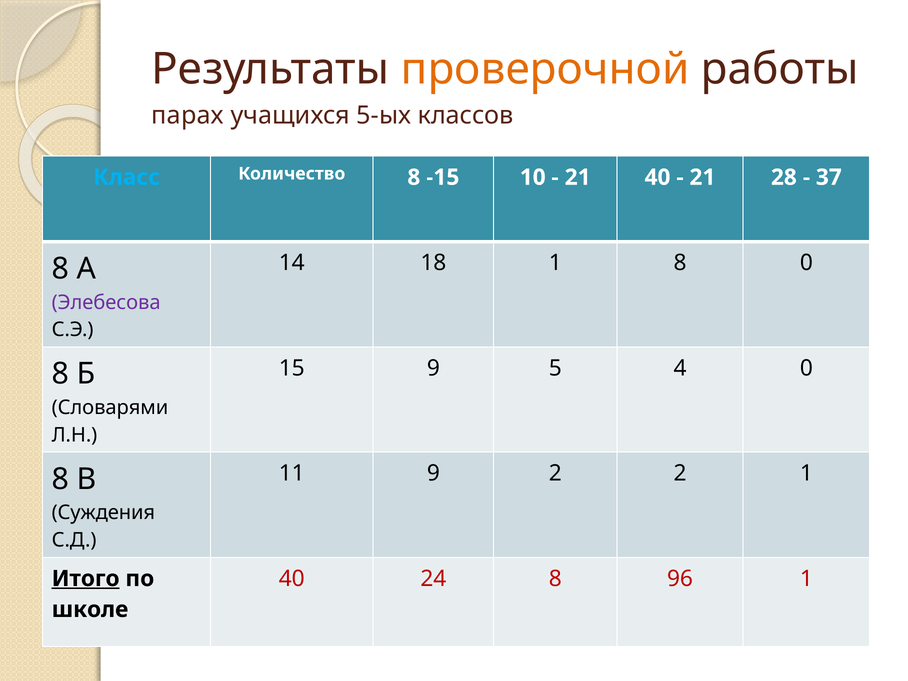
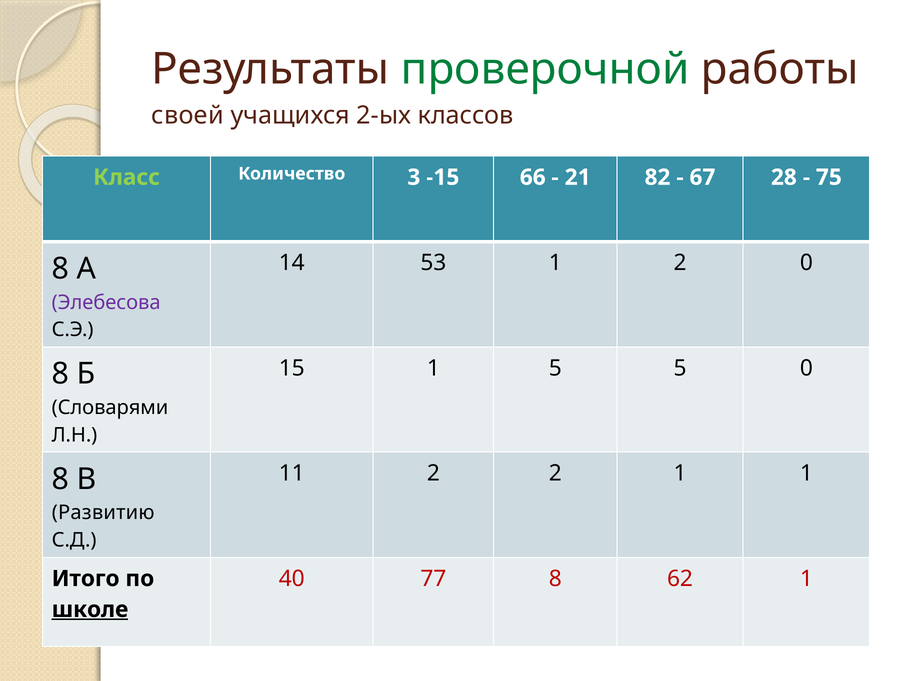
проверочной colour: orange -> green (545, 69)
парах: парах -> своей (188, 116)
5-ых: 5-ых -> 2-ых (384, 116)
Класс colour: light blue -> light green (127, 177)
Количество 8: 8 -> 3 (414, 177)
10: 10 -> 66 (533, 177)
21 40: 40 -> 82 (657, 177)
21: 21 -> 67 (702, 177)
37: 37 -> 75 (829, 177)
18: 18 -> 53 (433, 263)
1 8: 8 -> 2 (680, 263)
15 9: 9 -> 1 (433, 368)
5 4: 4 -> 5 (680, 368)
11 9: 9 -> 2 (433, 473)
2 2: 2 -> 1 (680, 473)
Суждения: Суждения -> Развитию (103, 513)
24: 24 -> 77 (433, 579)
96: 96 -> 62 (680, 579)
Итого underline: present -> none (86, 579)
школе underline: none -> present (90, 609)
